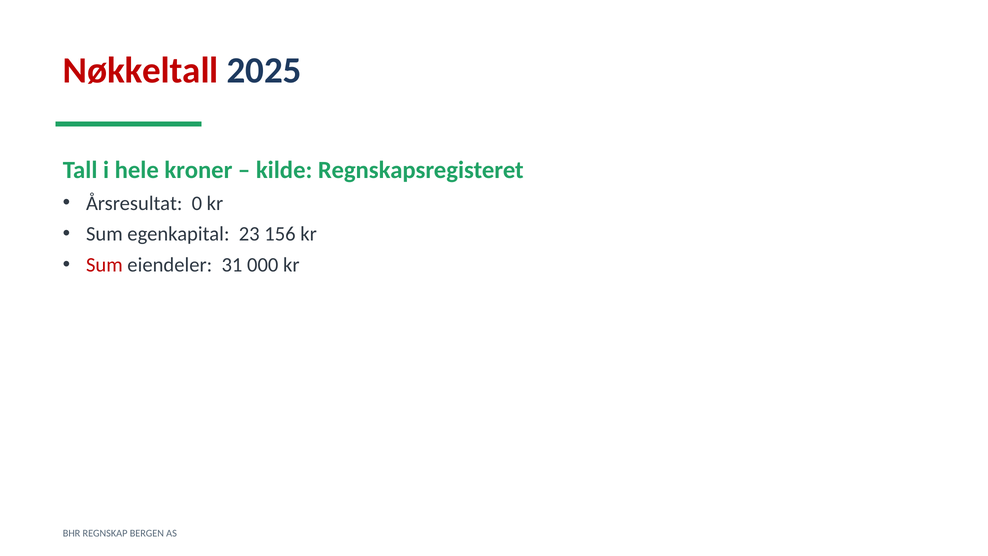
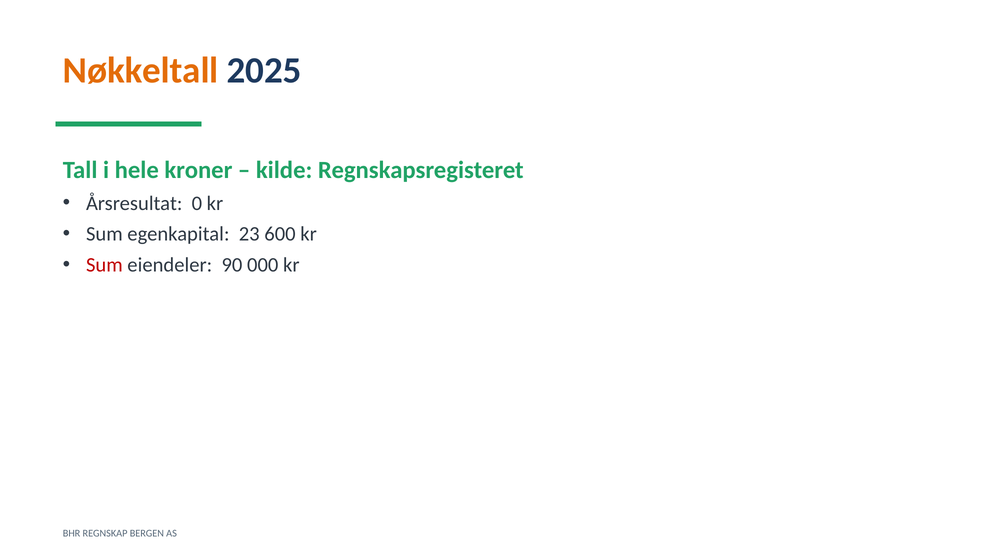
Nøkkeltall colour: red -> orange (141, 71)
156: 156 -> 600 (280, 234)
31: 31 -> 90 (232, 265)
